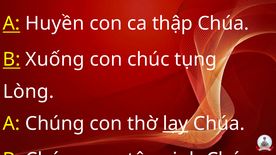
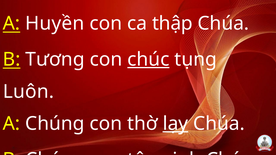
Xuống: Xuống -> Tương (55, 59)
chúc underline: none -> present (148, 59)
Lòng: Lòng -> Luôn (29, 92)
